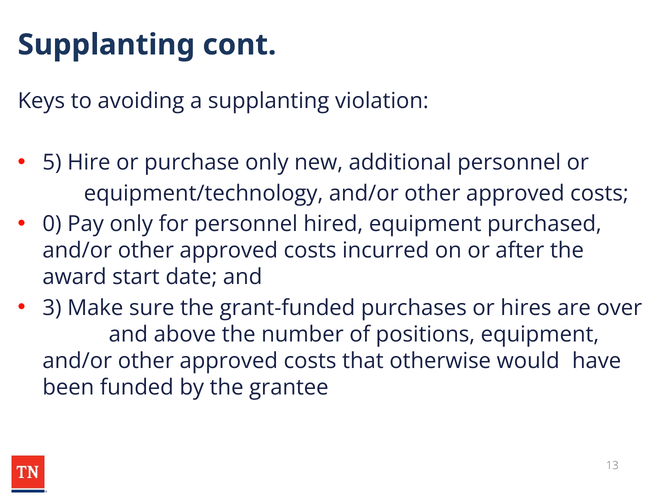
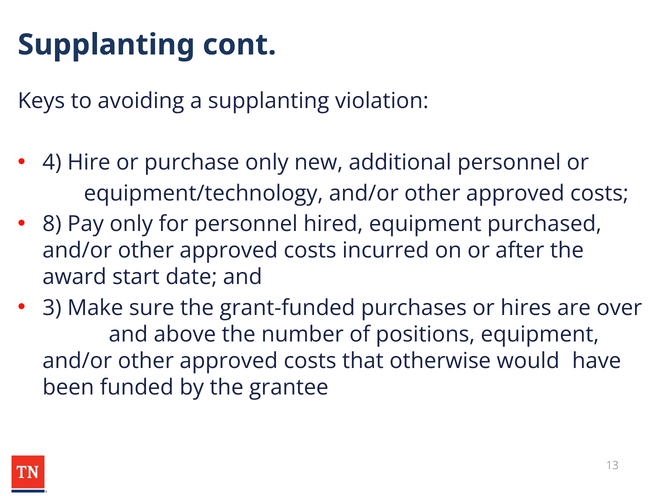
5: 5 -> 4 (52, 163)
0: 0 -> 8 (52, 224)
